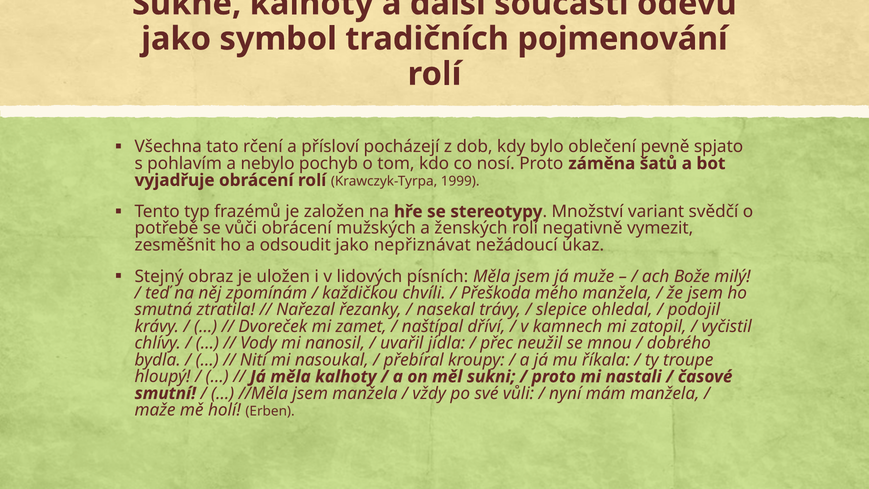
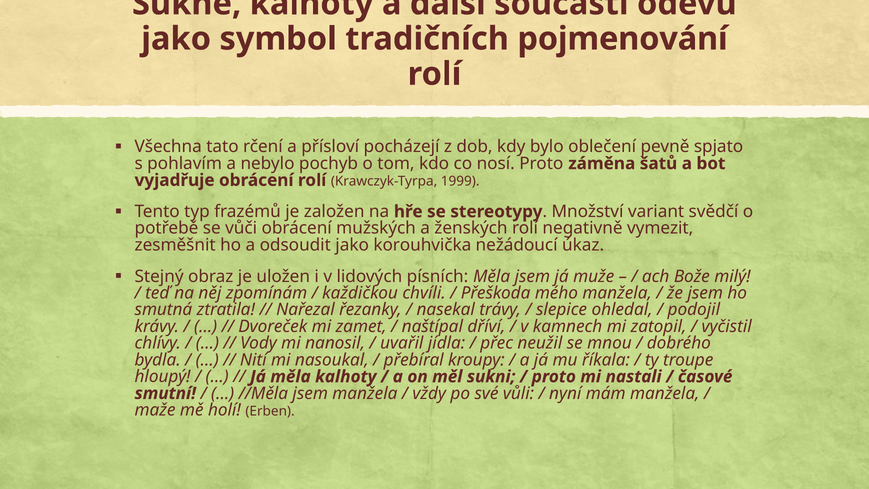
nepřiznávat: nepřiznávat -> korouhvička (422, 245)
